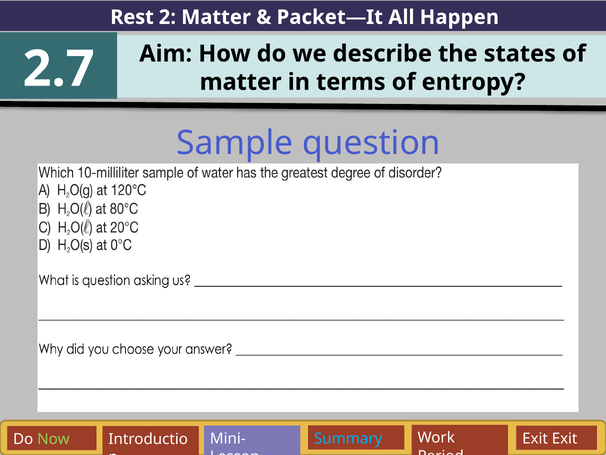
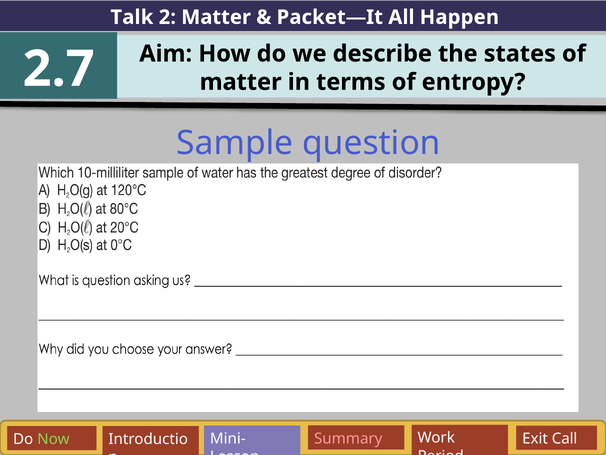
Rest: Rest -> Talk (132, 17)
Summary colour: light blue -> pink (348, 438)
Exit Exit: Exit -> Call (565, 438)
